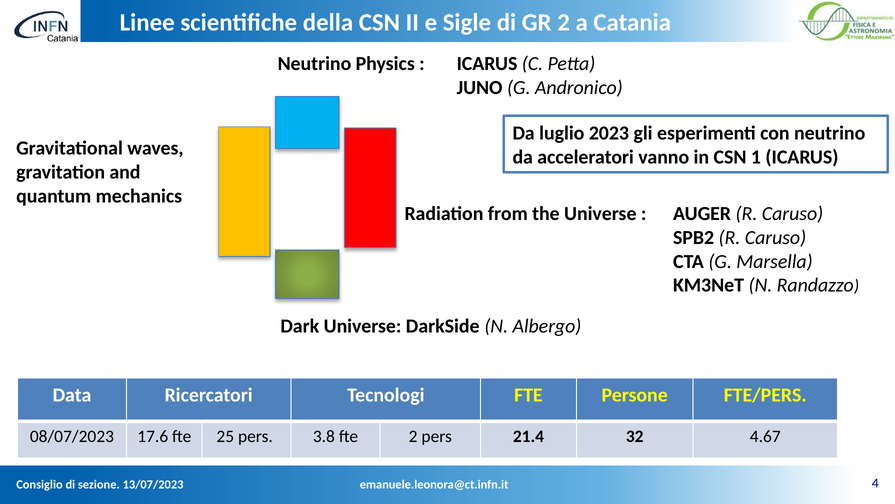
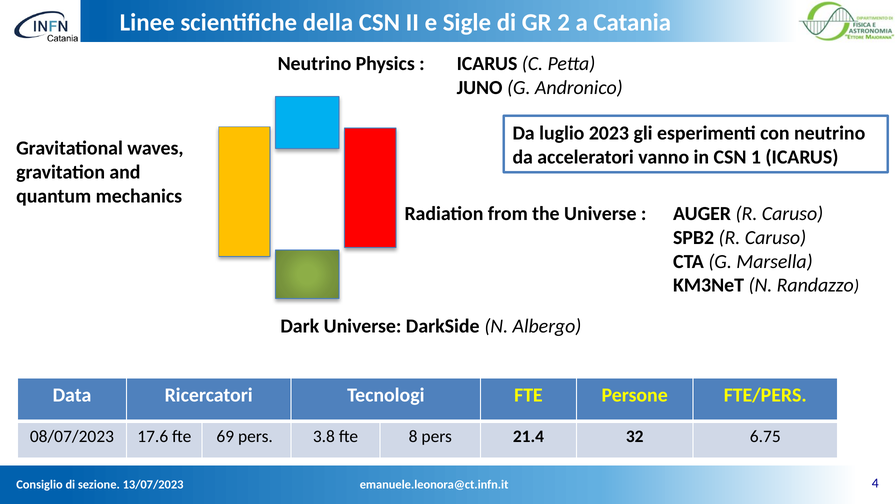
25: 25 -> 69 (225, 436)
fte 2: 2 -> 8 (413, 436)
4.67: 4.67 -> 6.75 (765, 436)
